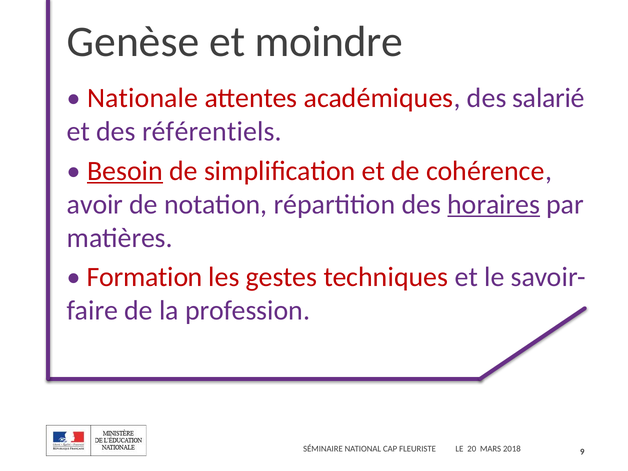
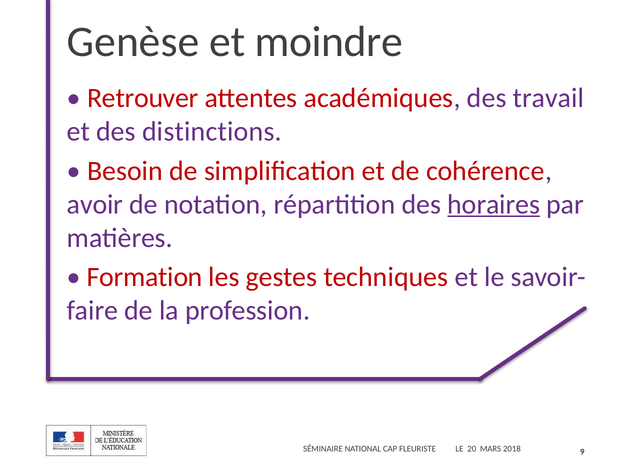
Nationale: Nationale -> Retrouver (143, 98)
salarié: salarié -> travail (548, 98)
référentiels: référentiels -> distinctions (212, 132)
Besoin underline: present -> none (125, 171)
